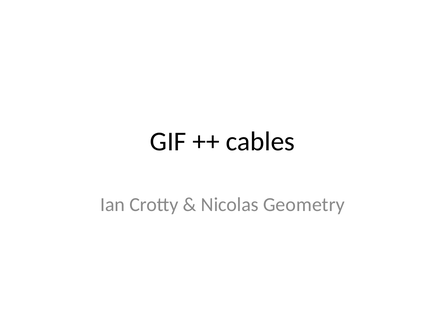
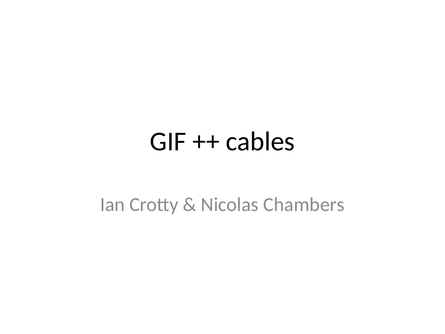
Geometry: Geometry -> Chambers (304, 205)
